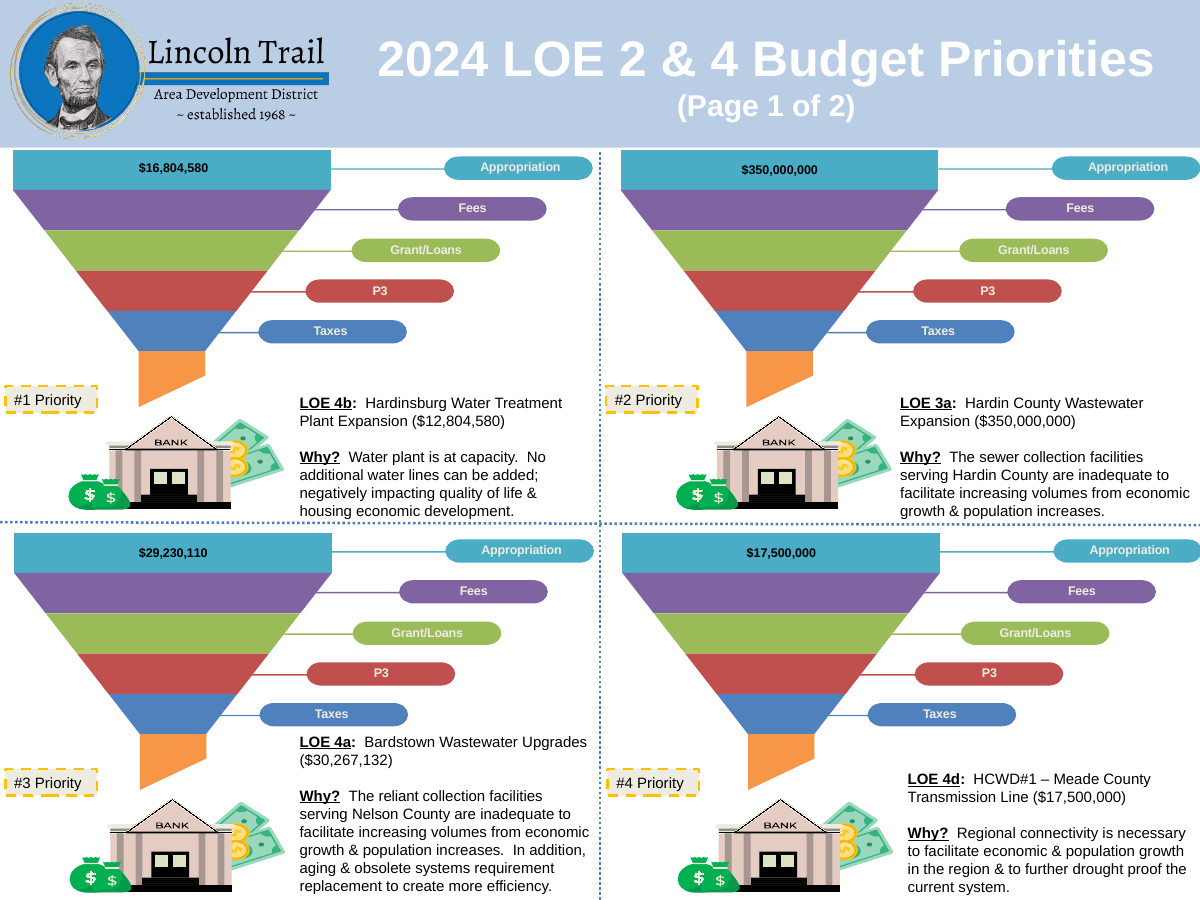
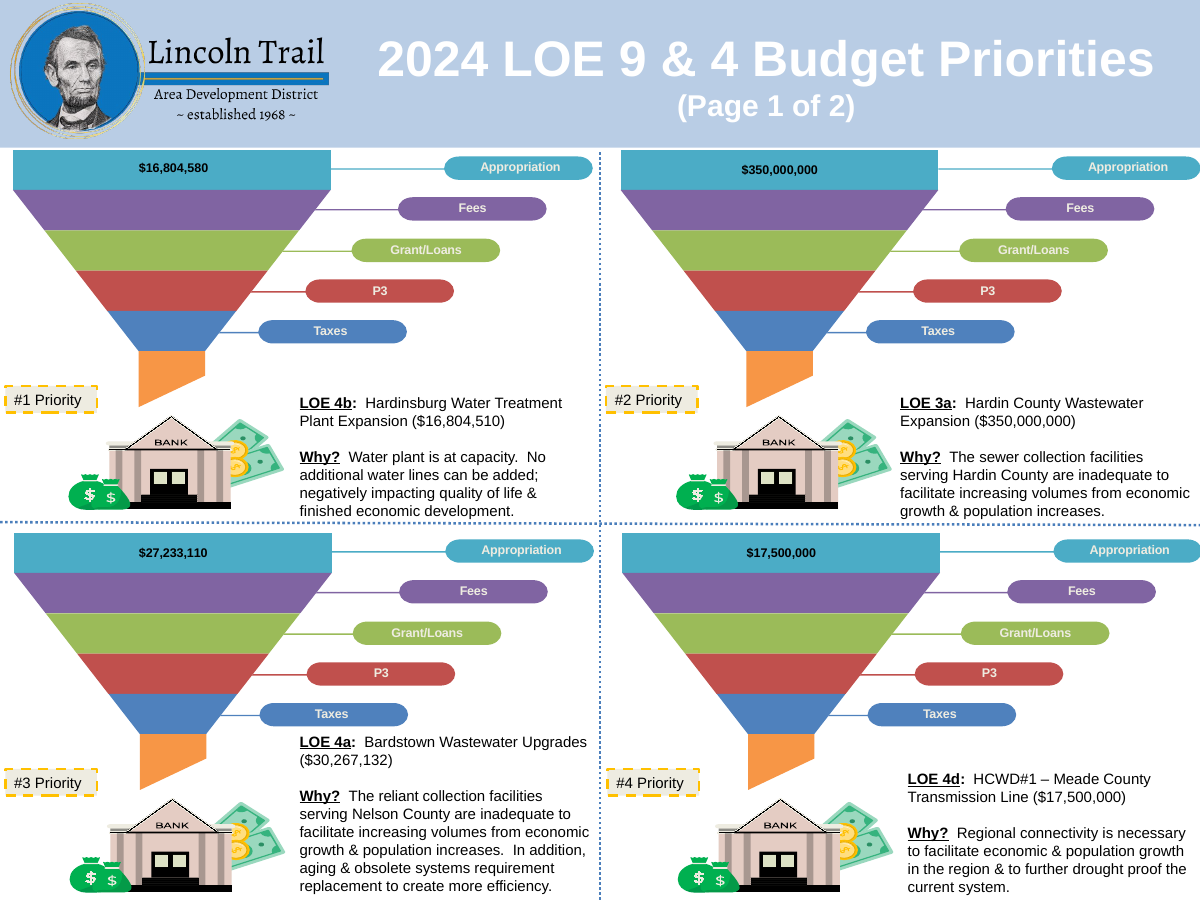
LOE 2: 2 -> 9 (633, 60)
$12,804,580: $12,804,580 -> $16,804,510 (459, 421)
housing: housing -> finished (326, 511)
$29,230,110: $29,230,110 -> $27,233,110 (173, 553)
